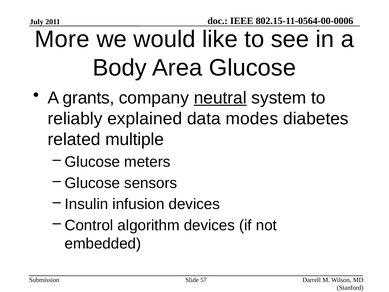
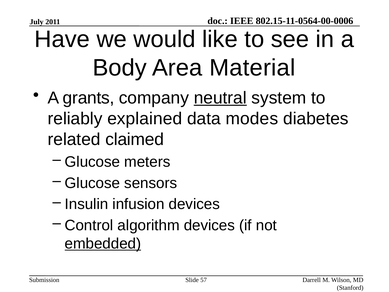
More: More -> Have (62, 39)
Area Glucose: Glucose -> Material (252, 68)
multiple: multiple -> claimed (135, 139)
embedded underline: none -> present (103, 243)
